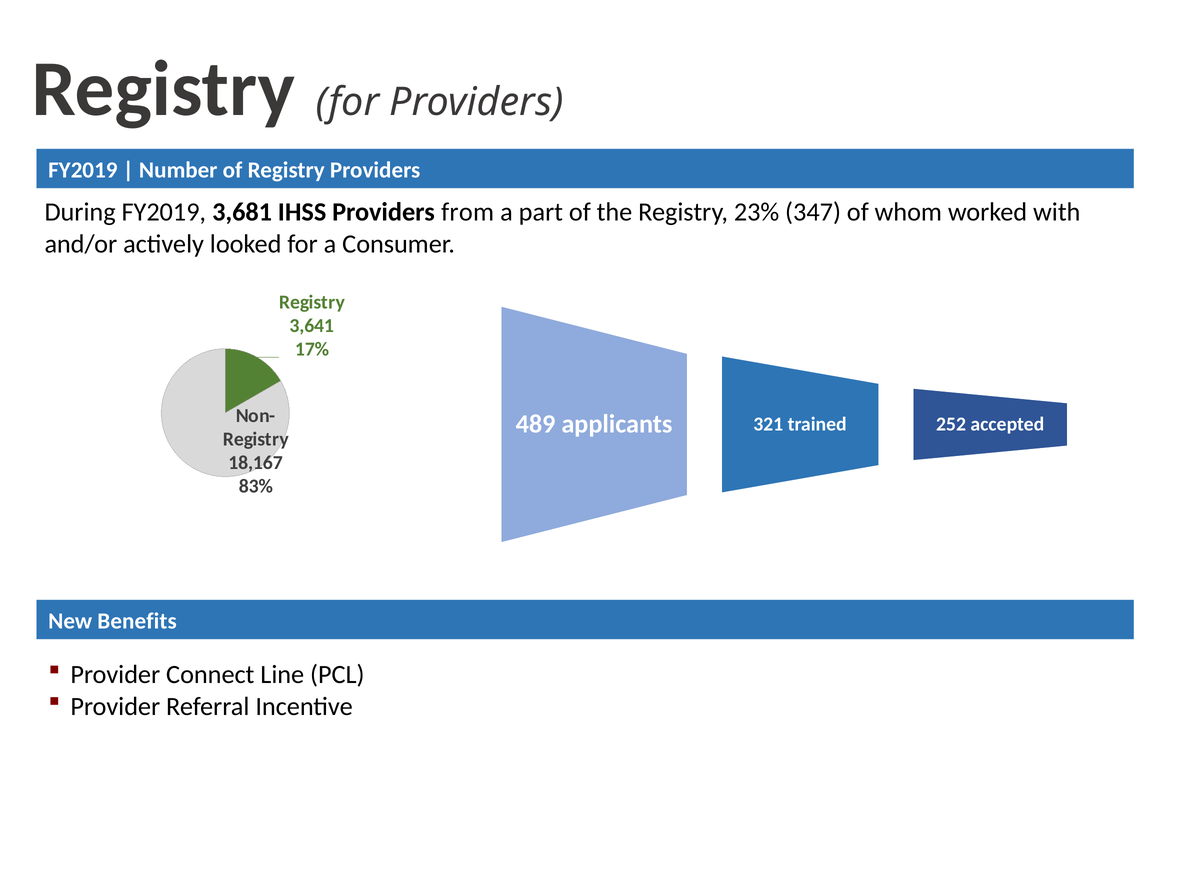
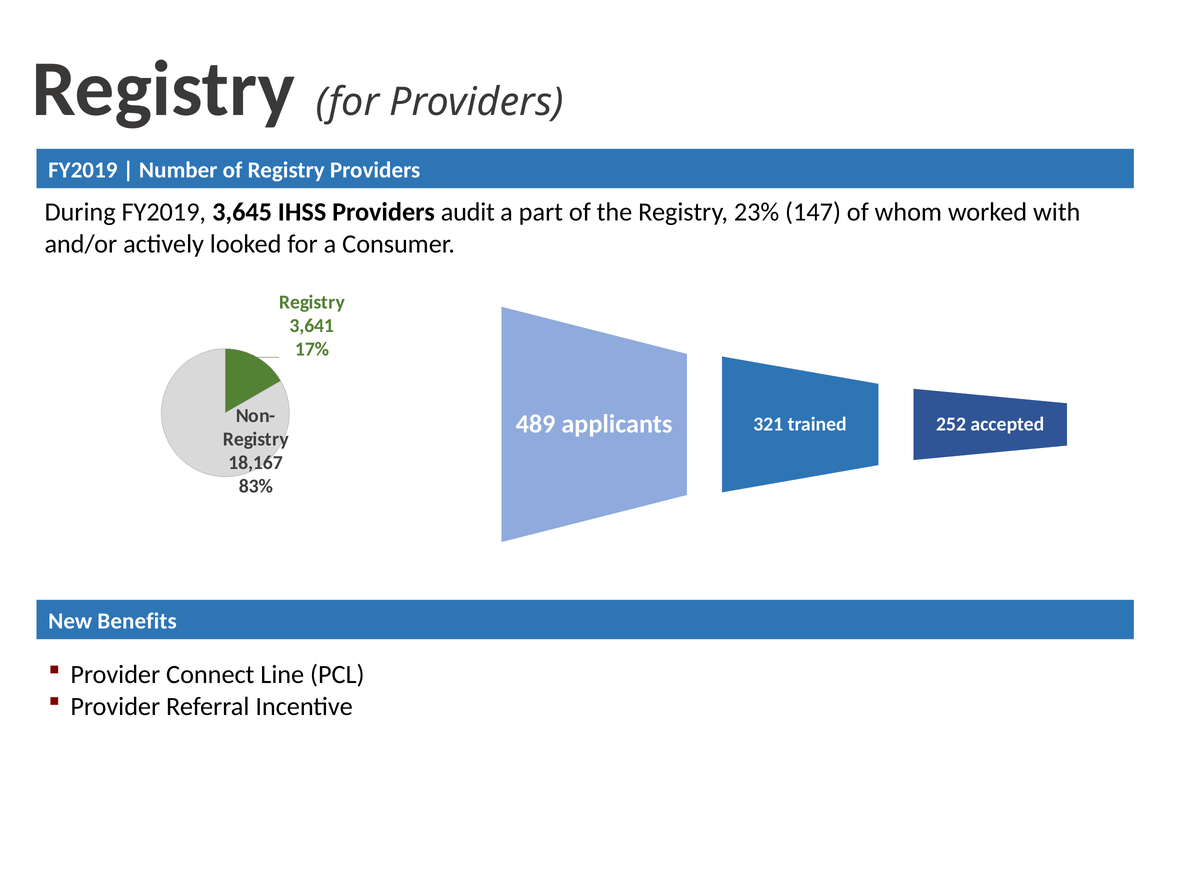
3,681: 3,681 -> 3,645 (242, 212)
from: from -> audit (468, 212)
347: 347 -> 147 (813, 212)
